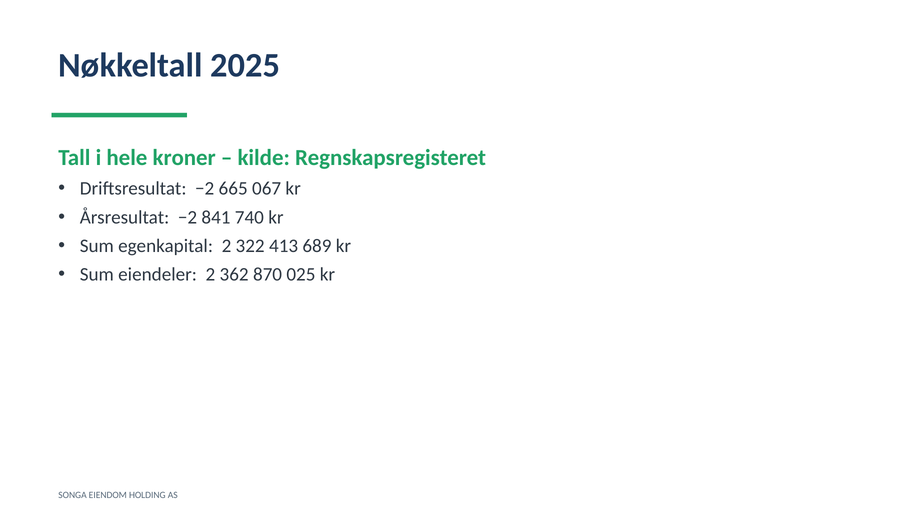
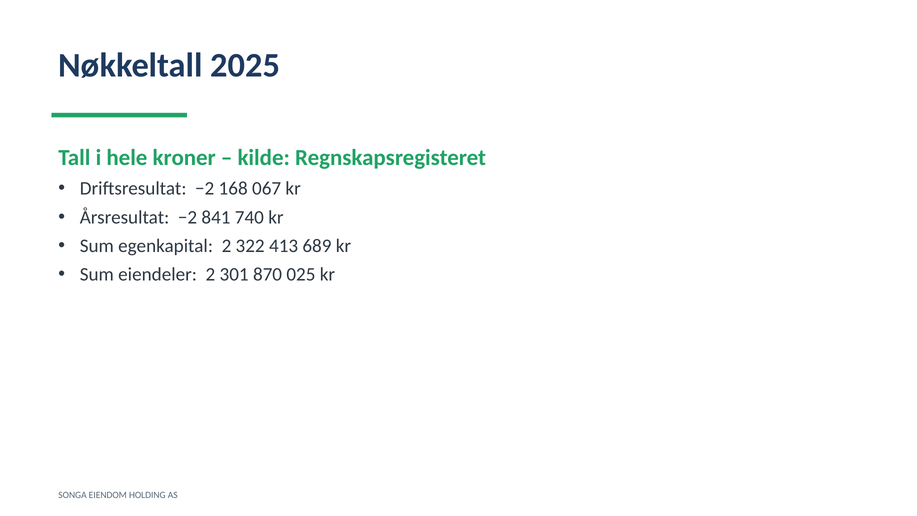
665: 665 -> 168 (233, 189)
362: 362 -> 301 (234, 275)
